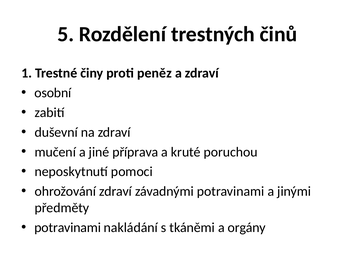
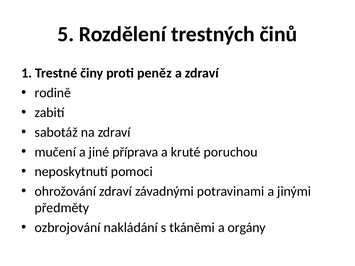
osobní: osobní -> rodině (53, 93)
duševní: duševní -> sabotáž (56, 132)
potravinami: potravinami -> ozbrojování (68, 228)
